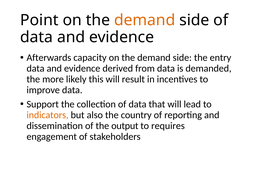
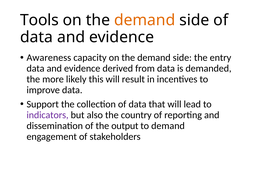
Point: Point -> Tools (39, 20)
Afterwards: Afterwards -> Awareness (49, 58)
indicators colour: orange -> purple (48, 115)
to requires: requires -> demand (168, 126)
